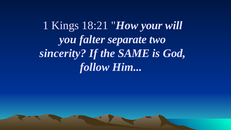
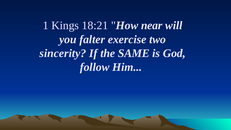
your: your -> near (152, 25)
separate: separate -> exercise (127, 39)
